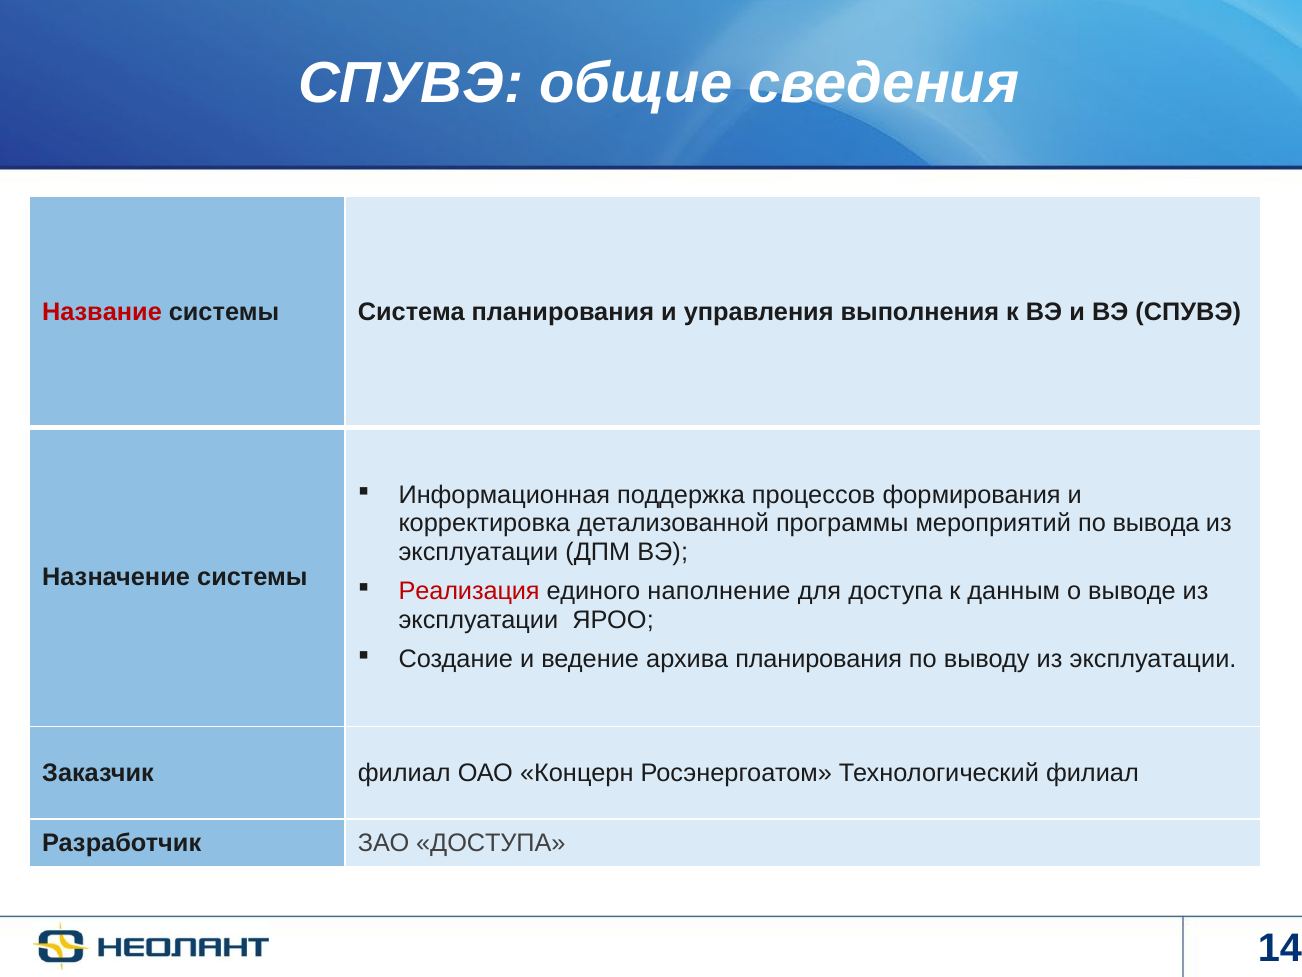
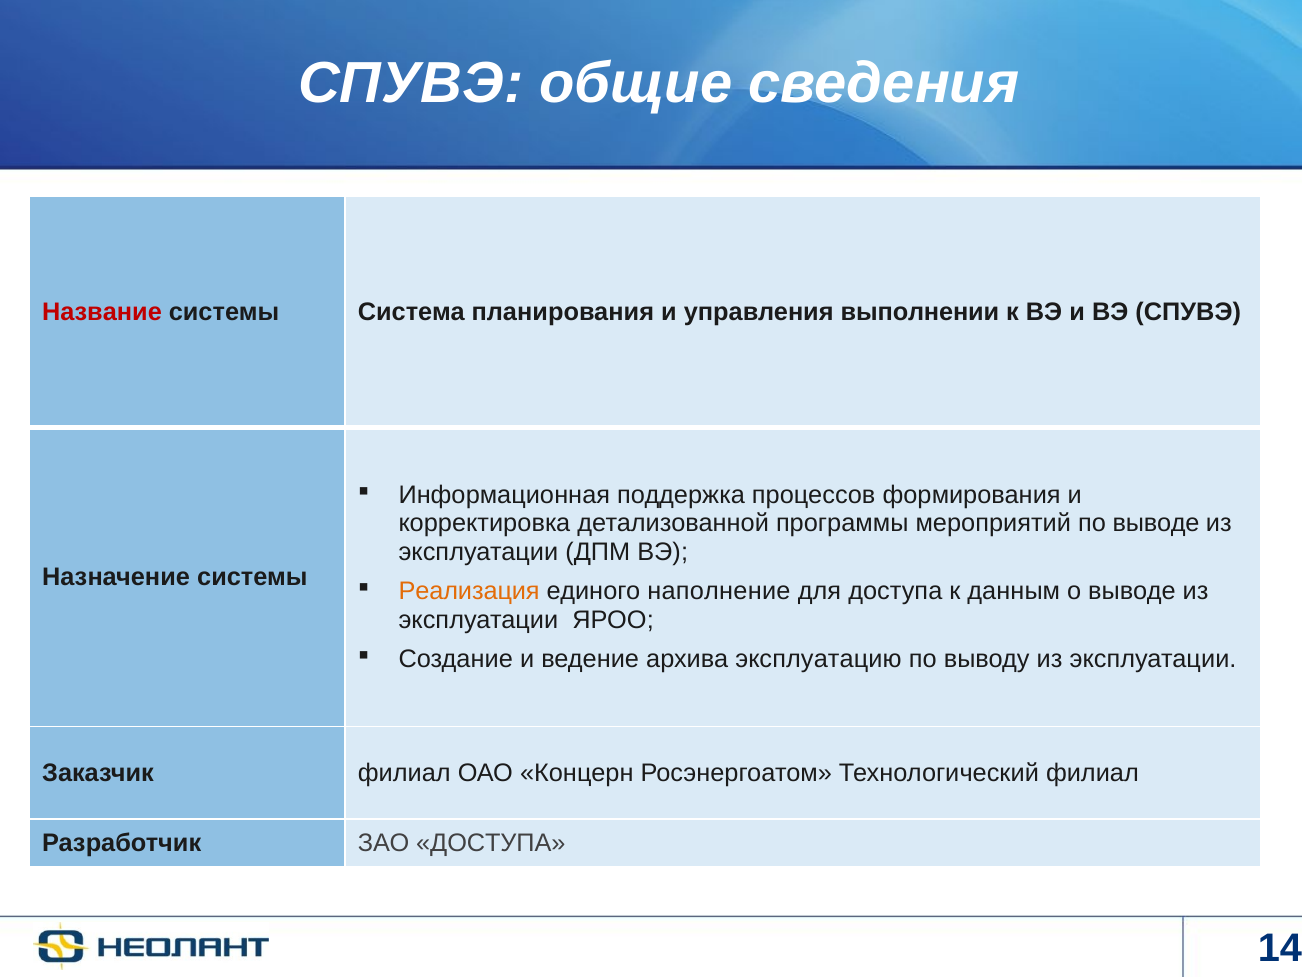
выполнения: выполнения -> выполнении (920, 312)
по вывода: вывода -> выводе (1156, 523)
Реализация colour: red -> orange (469, 591)
архива планирования: планирования -> эксплуатацию (818, 659)
